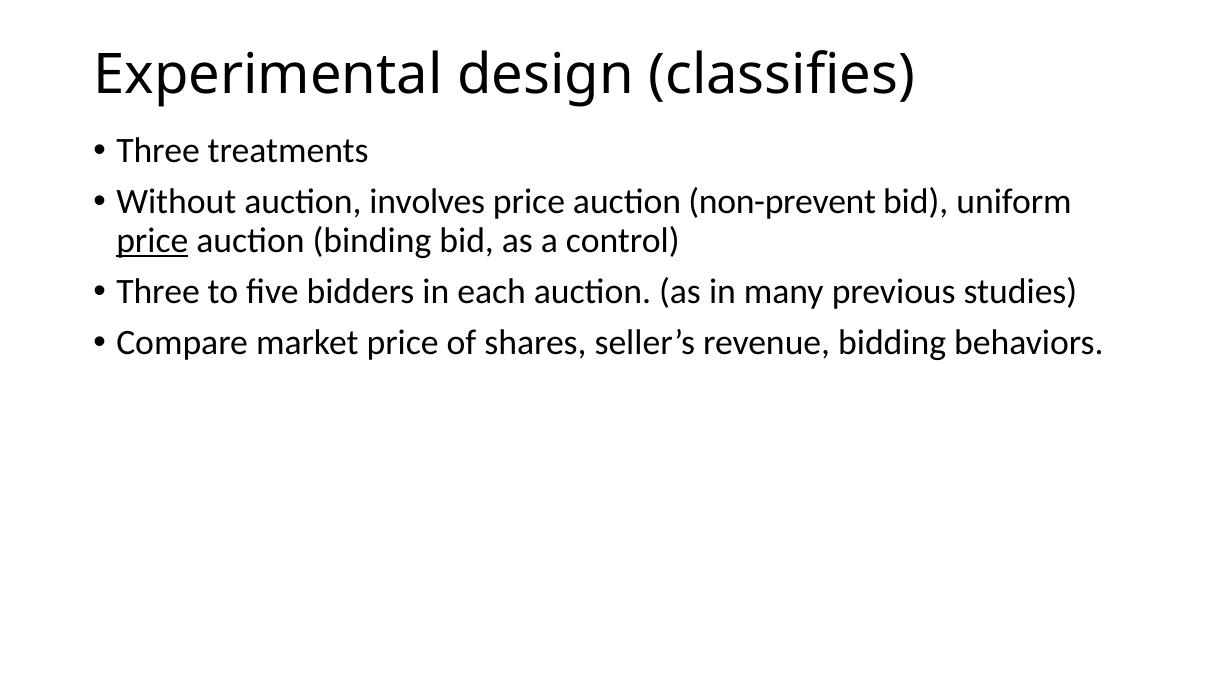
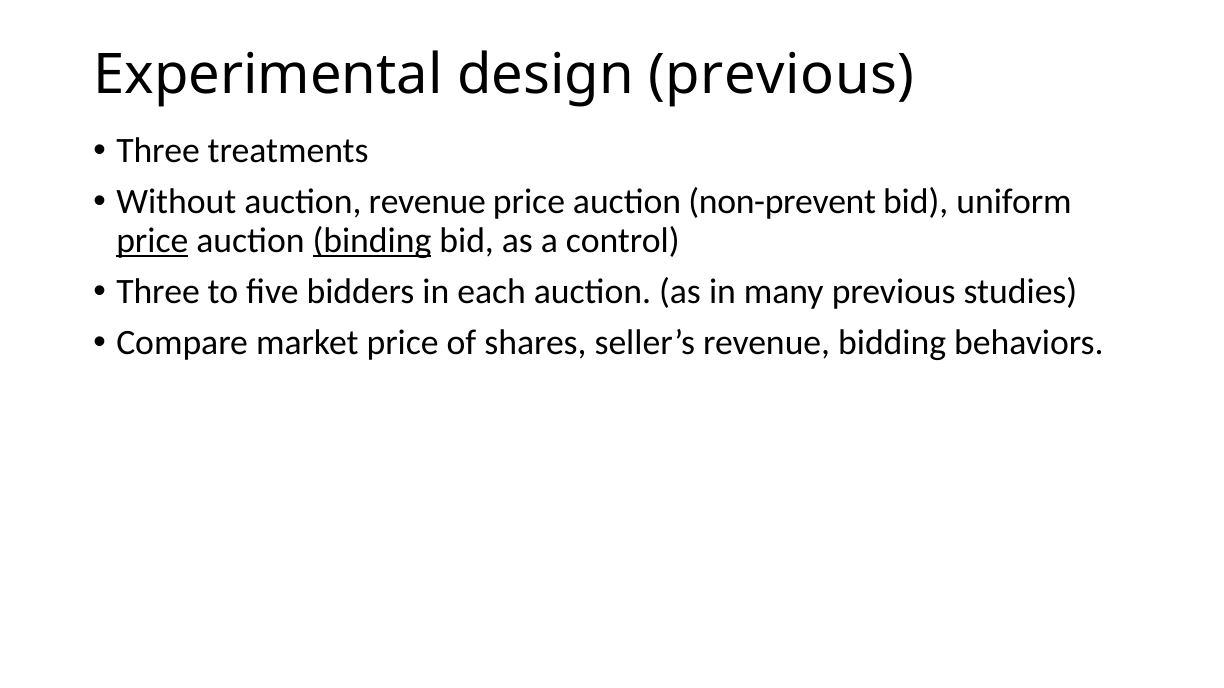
design classifies: classifies -> previous (781, 75)
auction involves: involves -> revenue (427, 202)
binding underline: none -> present (372, 241)
